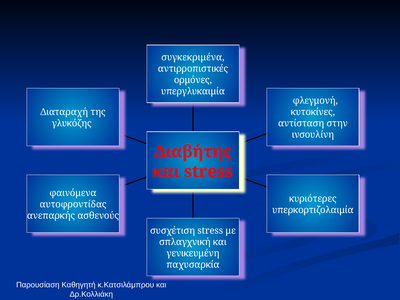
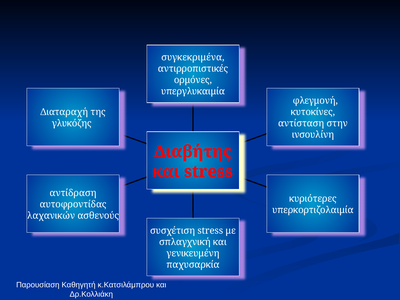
φαινόμενα: φαινόμενα -> αντίδραση (73, 193)
ανεπαρκής: ανεπαρκής -> λαχανικών (51, 216)
